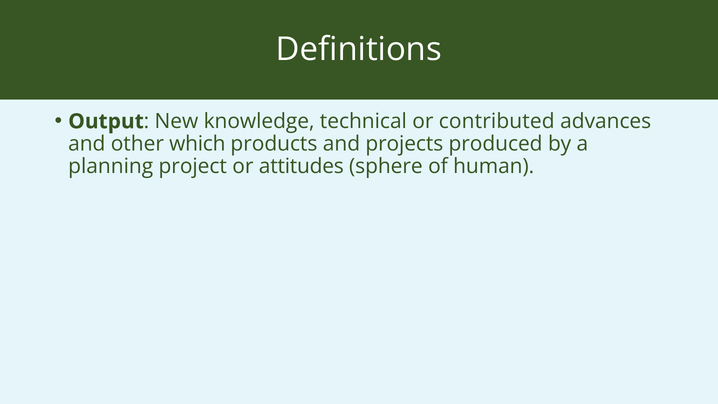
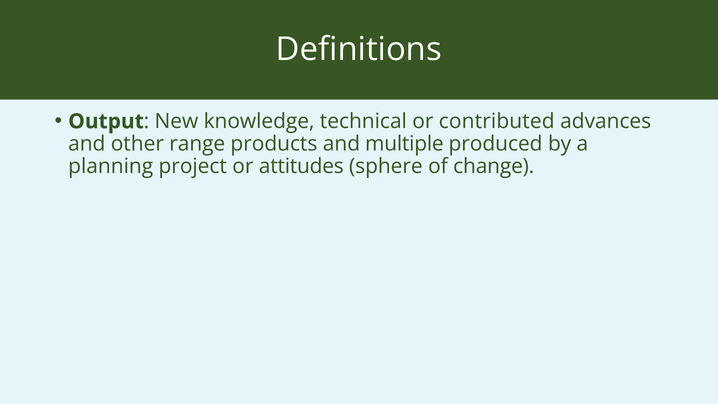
which: which -> range (197, 144)
projects: projects -> multiple (404, 144)
human: human -> change (494, 167)
